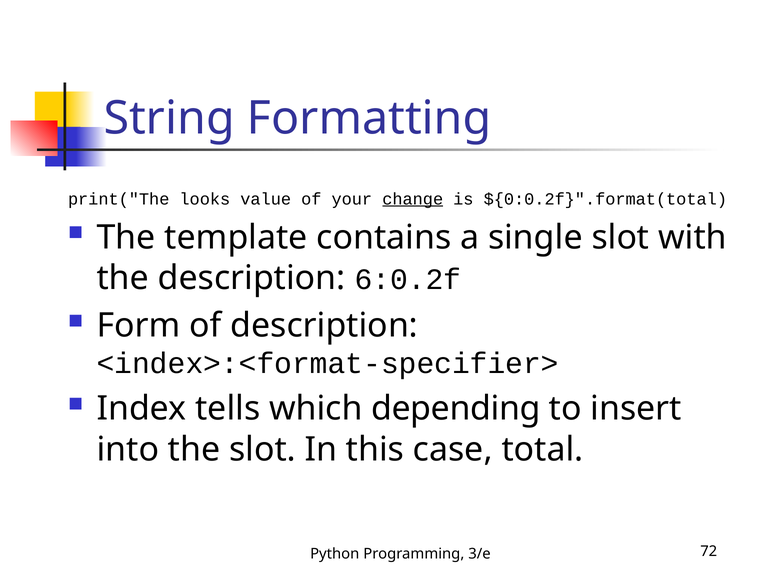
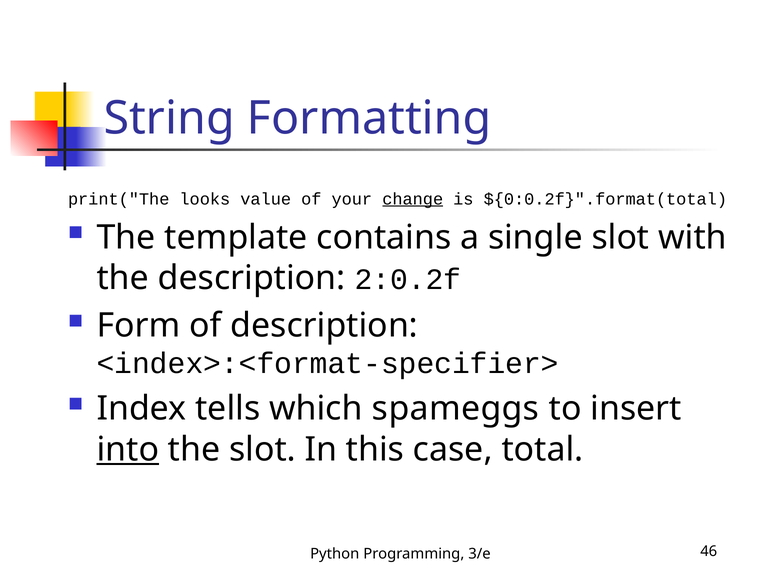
6:0.2f: 6:0.2f -> 2:0.2f (408, 280)
depending: depending -> spameggs (456, 409)
into underline: none -> present (128, 450)
72: 72 -> 46 (709, 552)
